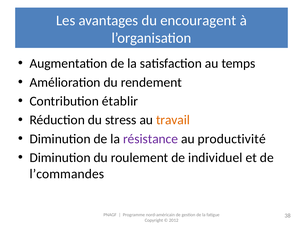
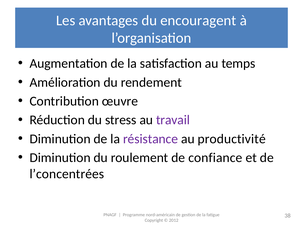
établir: établir -> œuvre (120, 101)
travail colour: orange -> purple (173, 120)
individuel: individuel -> confiance (215, 158)
l’commandes: l’commandes -> l’concentrées (67, 174)
